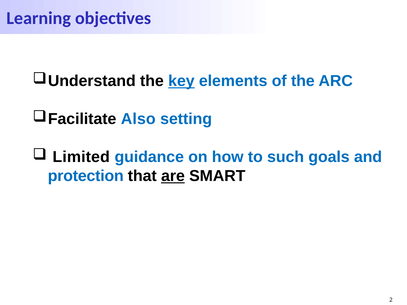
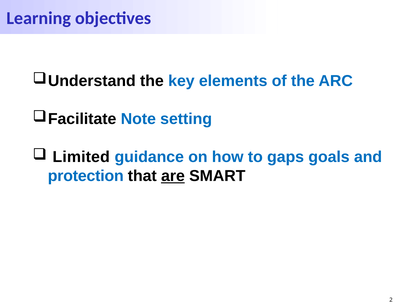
key underline: present -> none (181, 81)
Also: Also -> Note (138, 119)
such: such -> gaps (286, 157)
